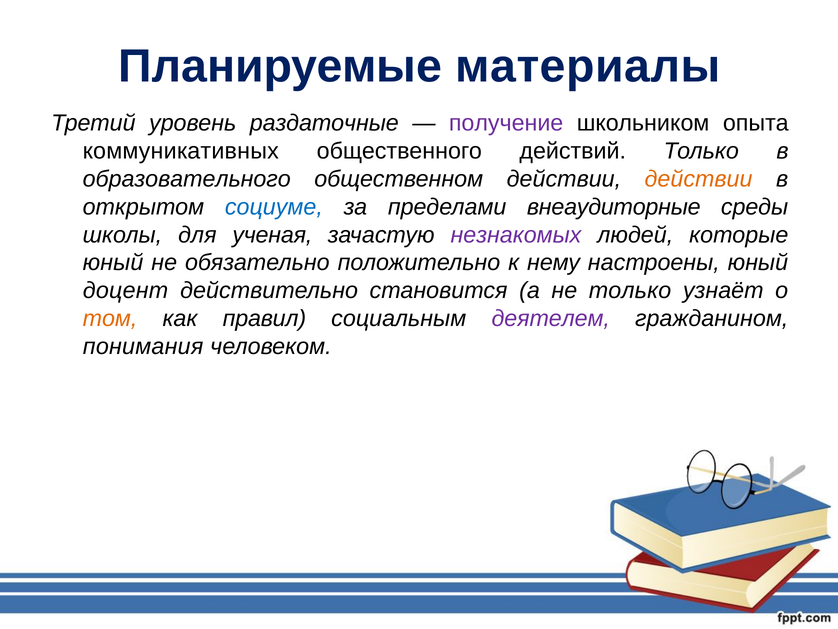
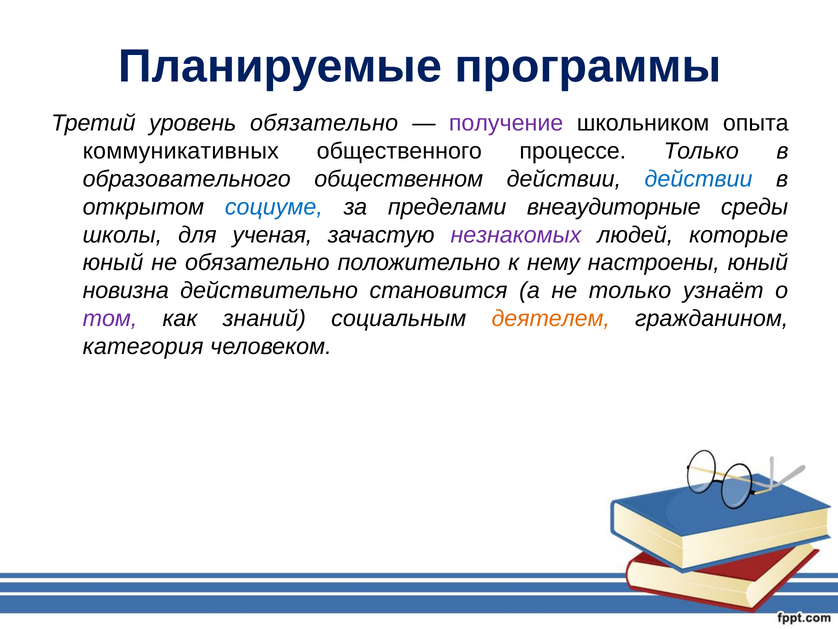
материалы: материалы -> программы (588, 66)
уровень раздаточные: раздаточные -> обязательно (324, 123)
действий: действий -> процессе (573, 151)
действии colour: orange -> blue (699, 179)
доцент: доцент -> новизна (126, 291)
том colour: orange -> purple (110, 318)
правил: правил -> знаний (264, 318)
деятелем colour: purple -> orange (551, 318)
понимания: понимания -> категория (143, 346)
